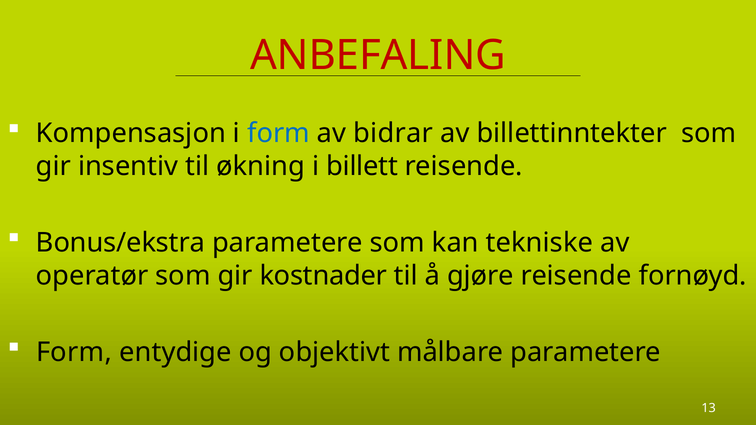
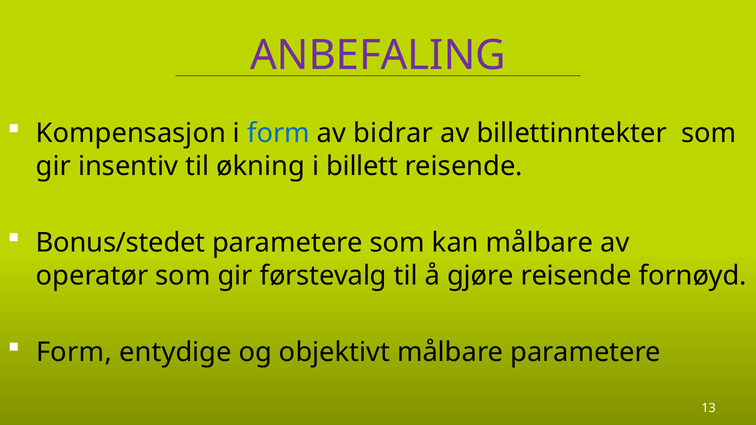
ANBEFALING colour: red -> purple (378, 55)
Bonus/ekstra: Bonus/ekstra -> Bonus/stedet (121, 243)
kan tekniske: tekniske -> målbare (539, 243)
kostnader: kostnader -> førstevalg (323, 276)
